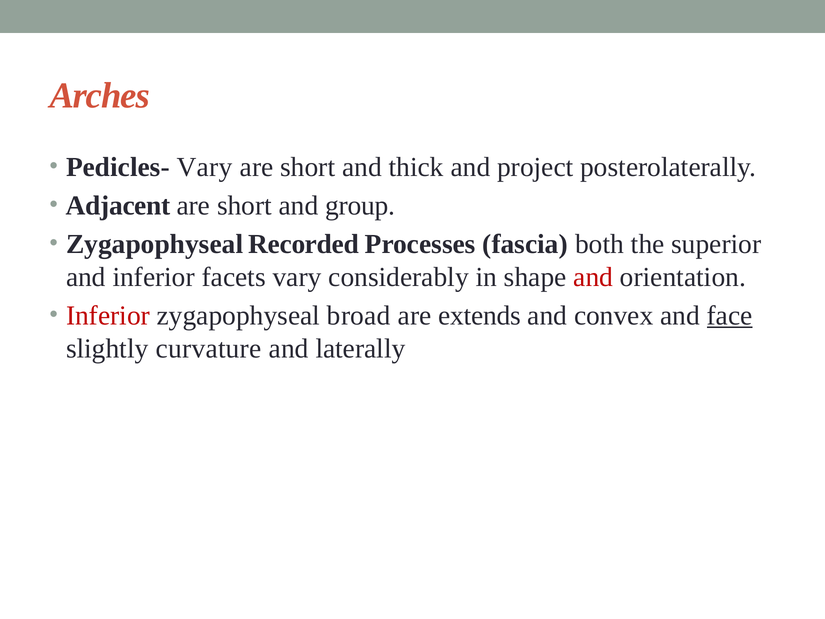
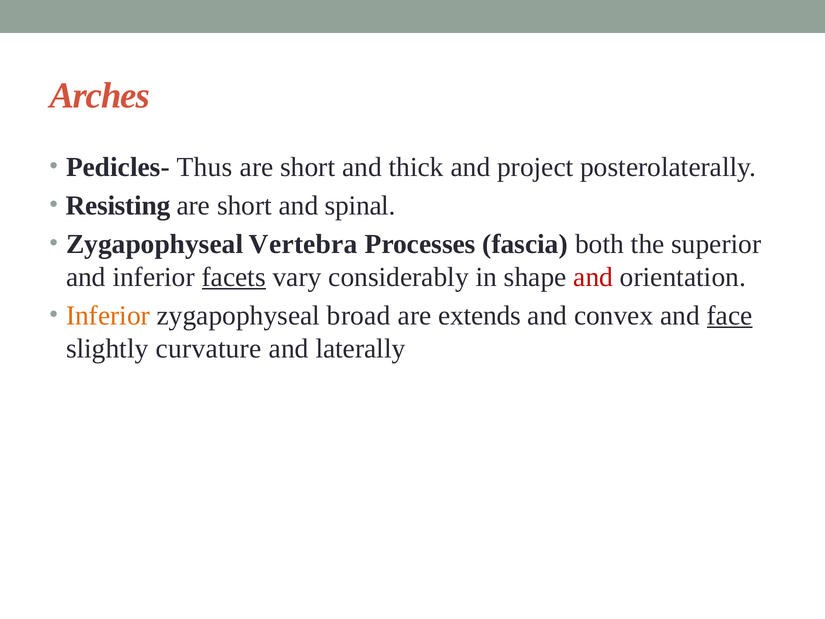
Pedicles- Vary: Vary -> Thus (205, 167)
Adjacent: Adjacent -> Resisting (118, 205)
group: group -> spinal (360, 205)
Recorded: Recorded -> Vertebra (303, 244)
facets underline: none -> present (234, 277)
Inferior colour: red -> orange (108, 315)
